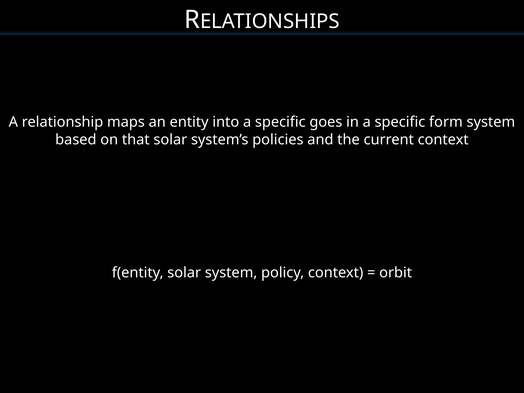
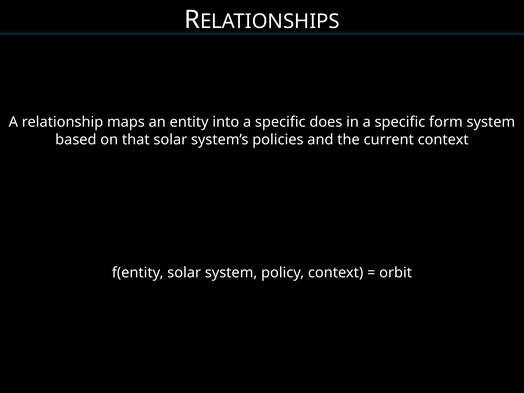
goes: goes -> does (326, 122)
